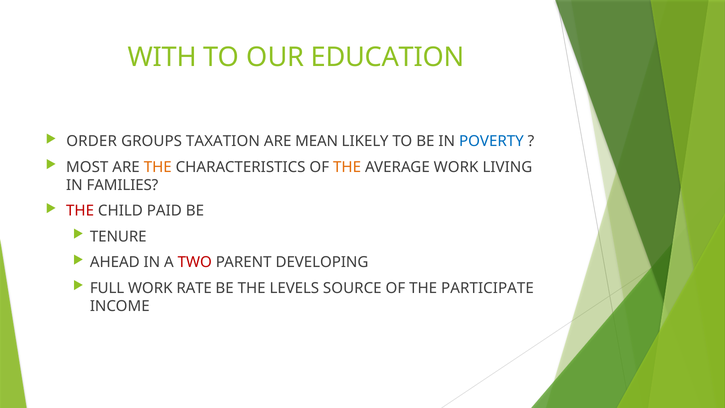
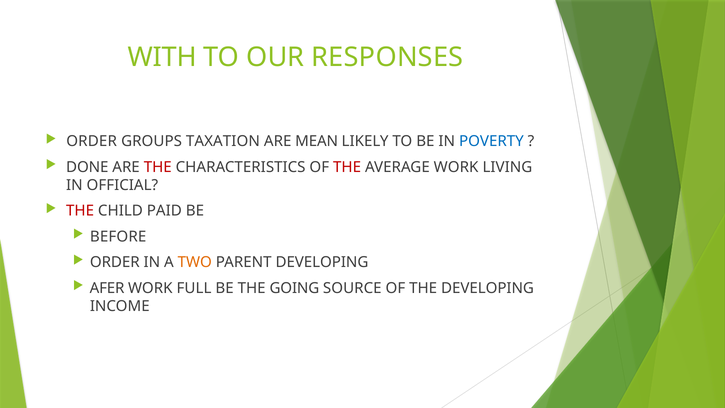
EDUCATION: EDUCATION -> RESPONSES (387, 57)
MOST: MOST -> DONE (87, 167)
THE colour: orange -> red (158, 167)
THE colour: orange -> red (347, 167)
FAMILIES: FAMILIES -> OFFICIAL (122, 185)
TENURE: TENURE -> BEFORE (118, 237)
AHEAD: AHEAD -> ORDER (115, 262)
TWO colour: red -> orange (195, 262)
FULL: FULL -> AFER (107, 288)
RATE: RATE -> FULL (194, 288)
LEVELS: LEVELS -> GOING (294, 288)
THE PARTICIPATE: PARTICIPATE -> DEVELOPING (488, 288)
